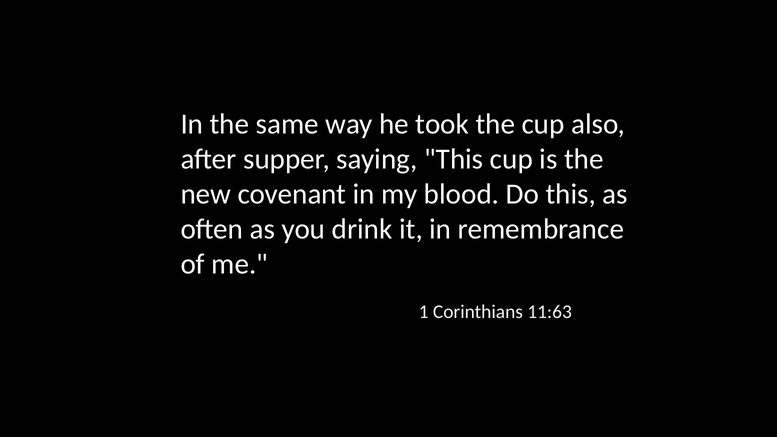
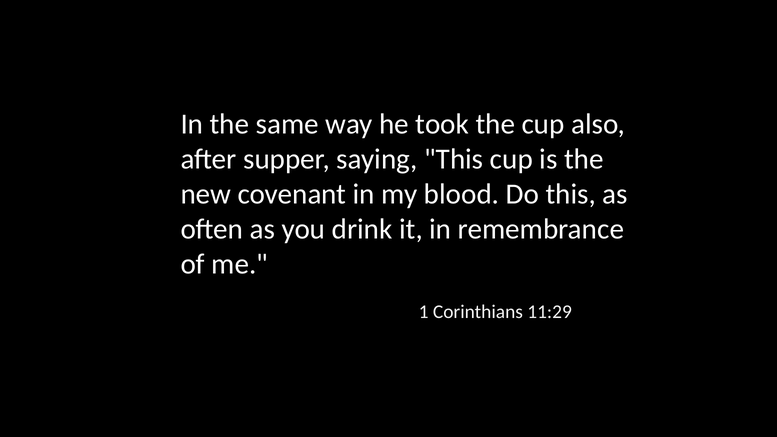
11:63: 11:63 -> 11:29 (550, 312)
